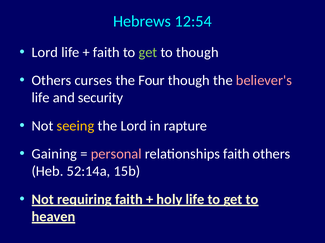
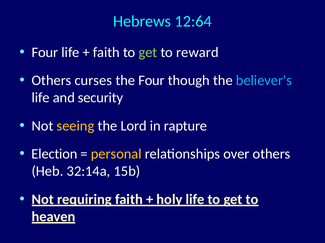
12:54: 12:54 -> 12:64 (193, 21)
Lord: Lord -> Four (45, 53)
to though: though -> reward (197, 53)
believer's colour: pink -> light blue (264, 81)
Gaining: Gaining -> Election (54, 154)
personal colour: pink -> yellow (116, 154)
relationships faith: faith -> over (236, 154)
52:14a: 52:14a -> 32:14a (89, 172)
